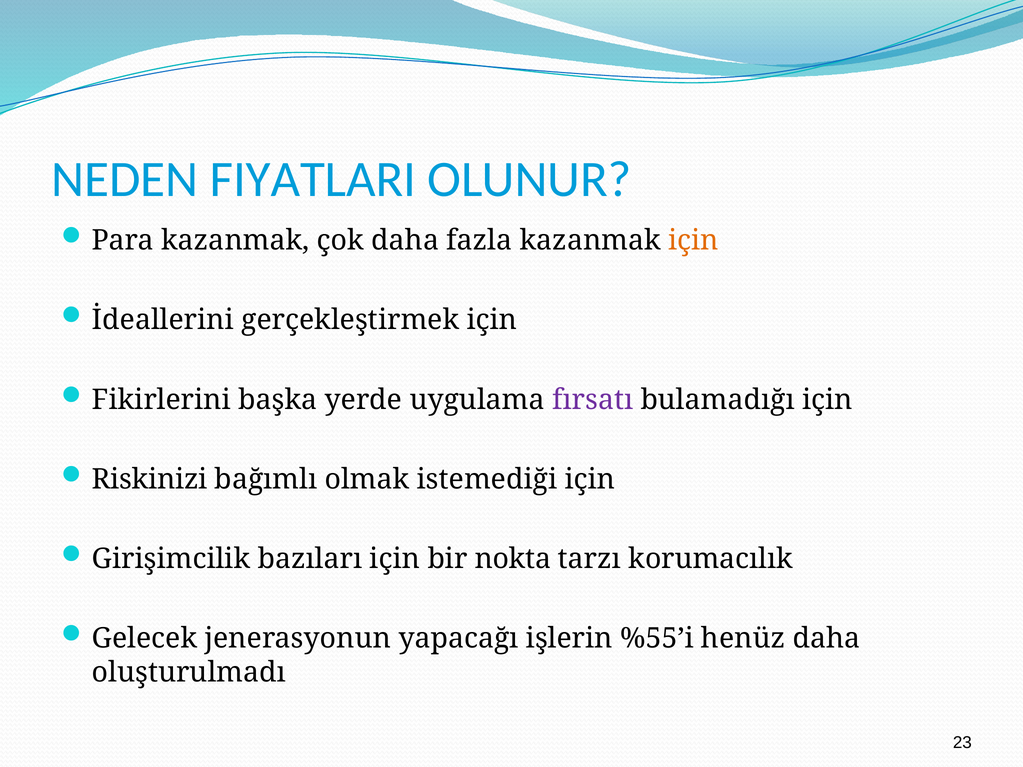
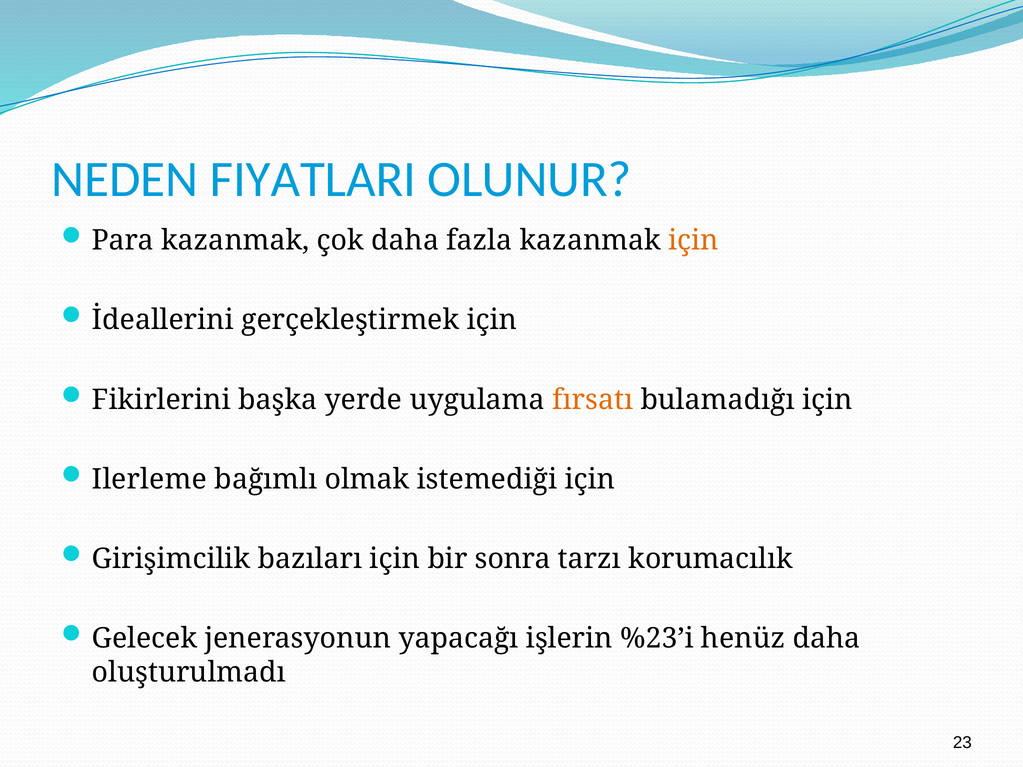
fırsatı colour: purple -> orange (593, 400)
Riskinizi: Riskinizi -> Ilerleme (149, 479)
nokta: nokta -> sonra (513, 559)
%55’i: %55’i -> %23’i (657, 639)
